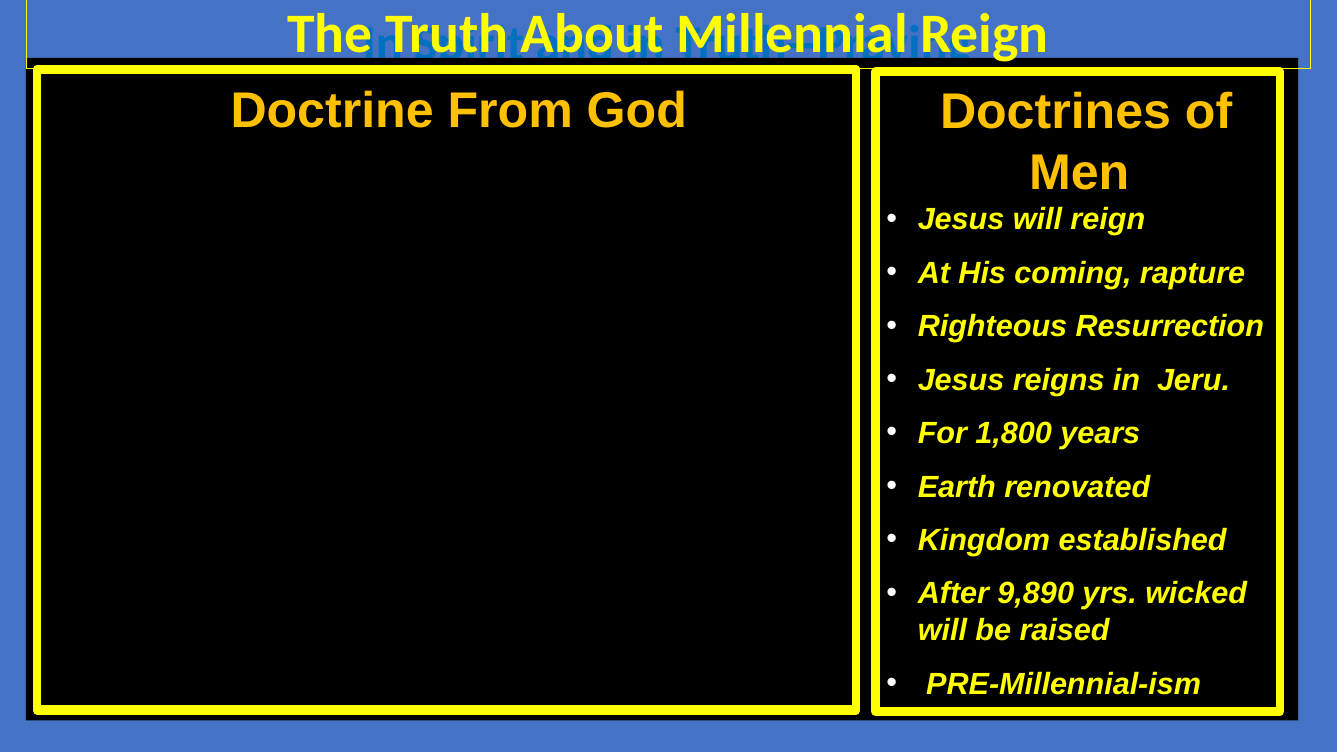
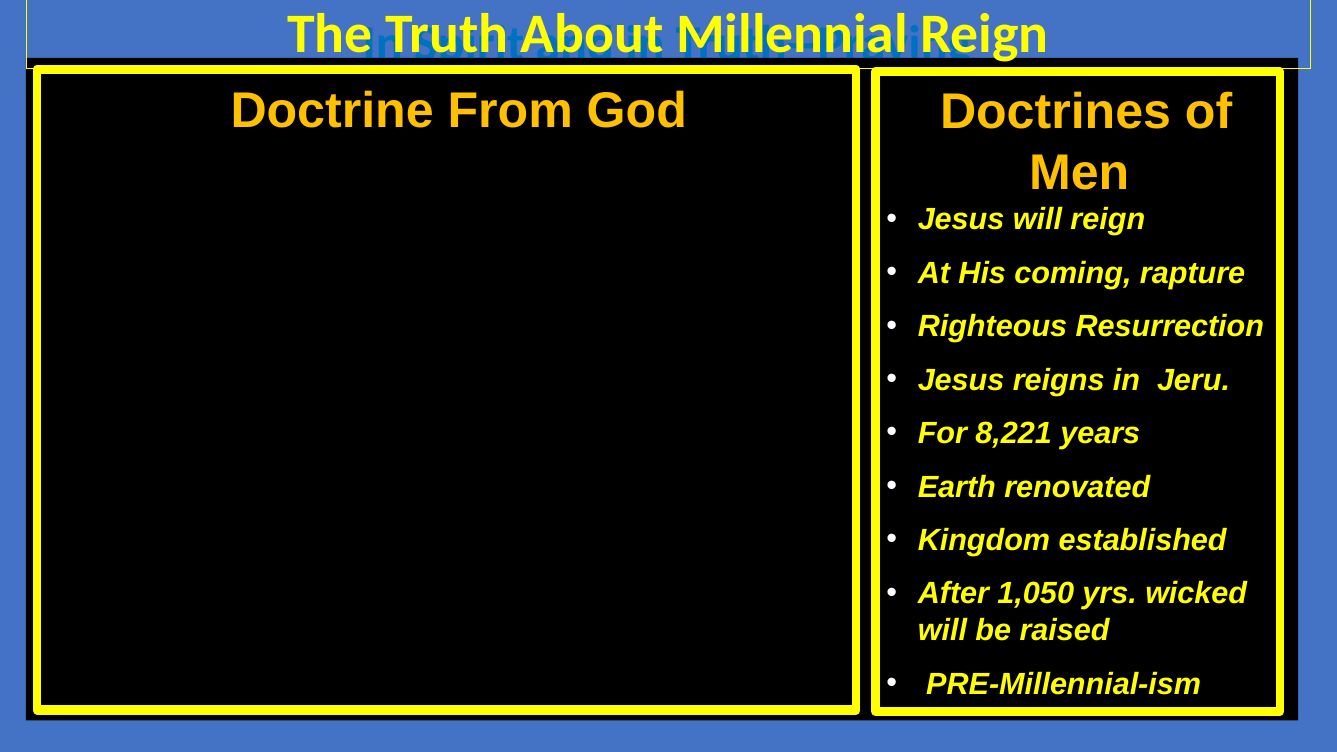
1,800: 1,800 -> 8,221 (1014, 434)
9,890: 9,890 -> 1,050 (1036, 594)
